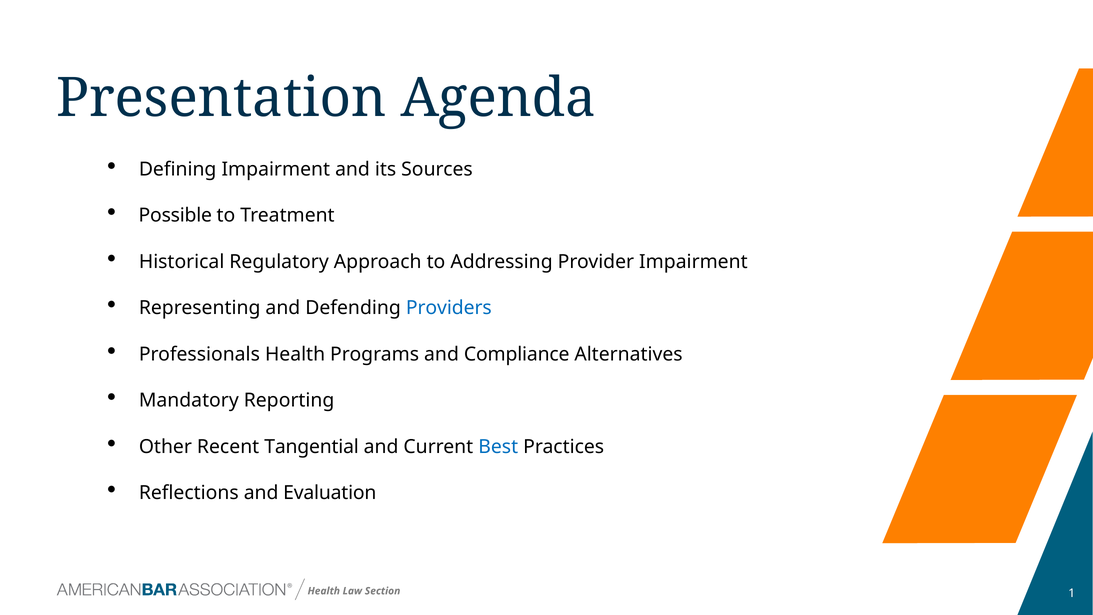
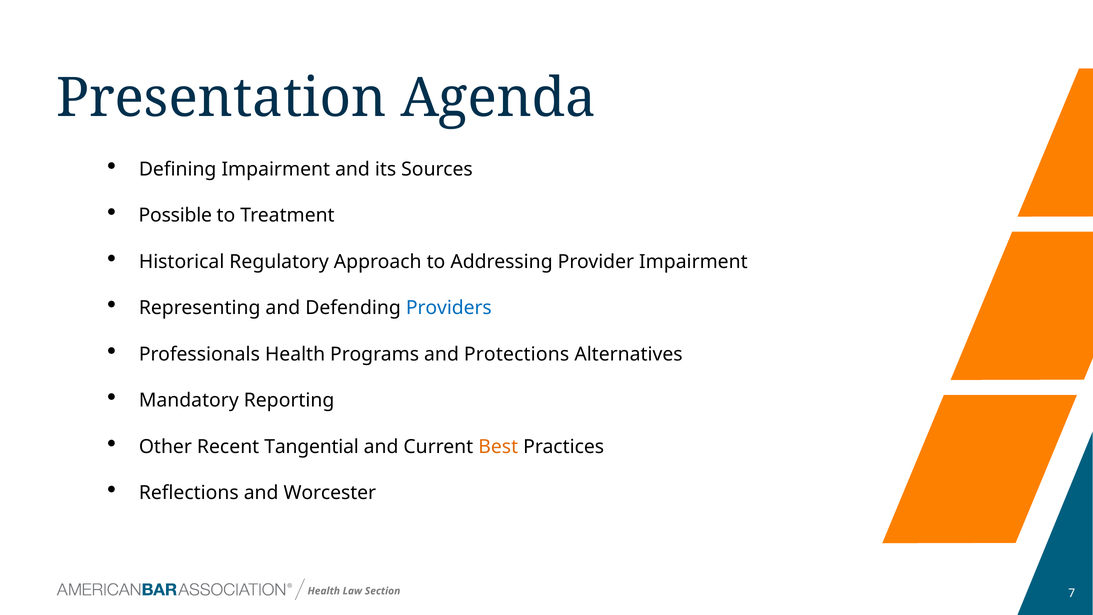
Compliance: Compliance -> Protections (517, 354)
Best colour: blue -> orange (498, 447)
Evaluation: Evaluation -> Worcester (330, 493)
1: 1 -> 7 (1072, 593)
